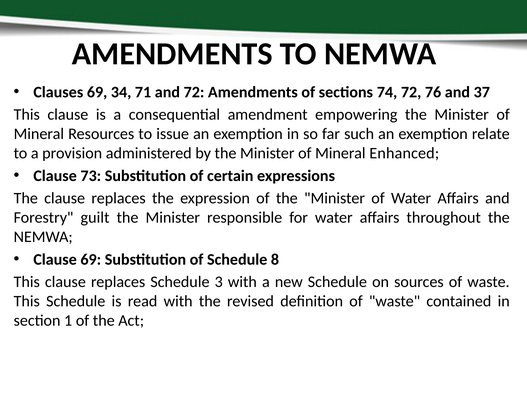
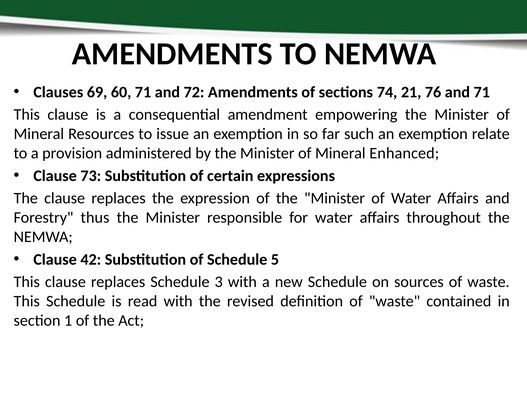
34: 34 -> 60 (121, 92)
74 72: 72 -> 21 (411, 92)
and 37: 37 -> 71 (482, 92)
guilt: guilt -> thus (95, 218)
Clause 69: 69 -> 42 (91, 260)
8: 8 -> 5 (275, 260)
